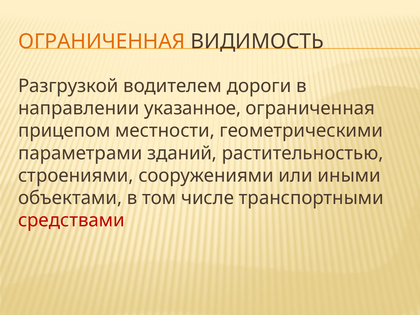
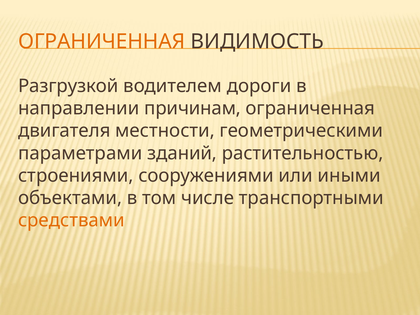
указанное: указанное -> причинам (193, 108)
прицепом: прицепом -> двигателя (64, 131)
средствами colour: red -> orange (72, 220)
